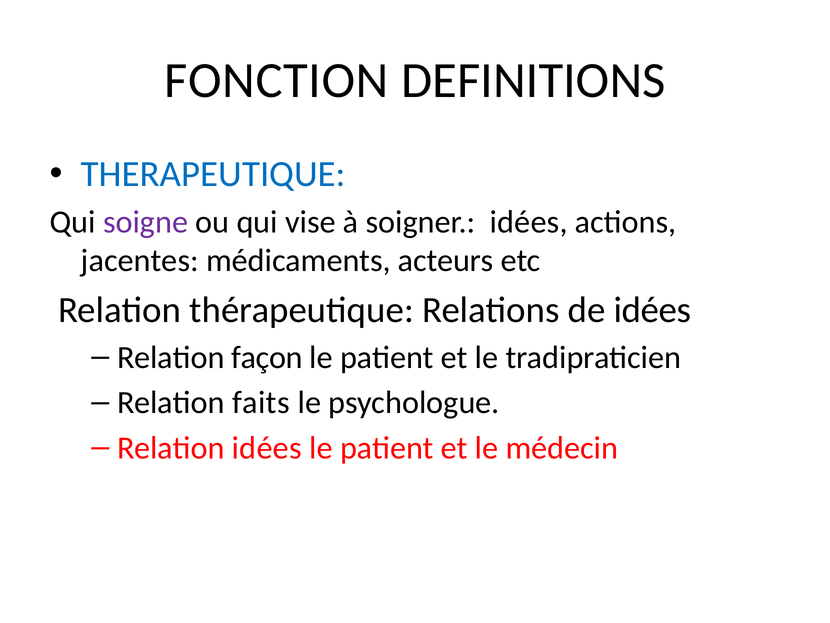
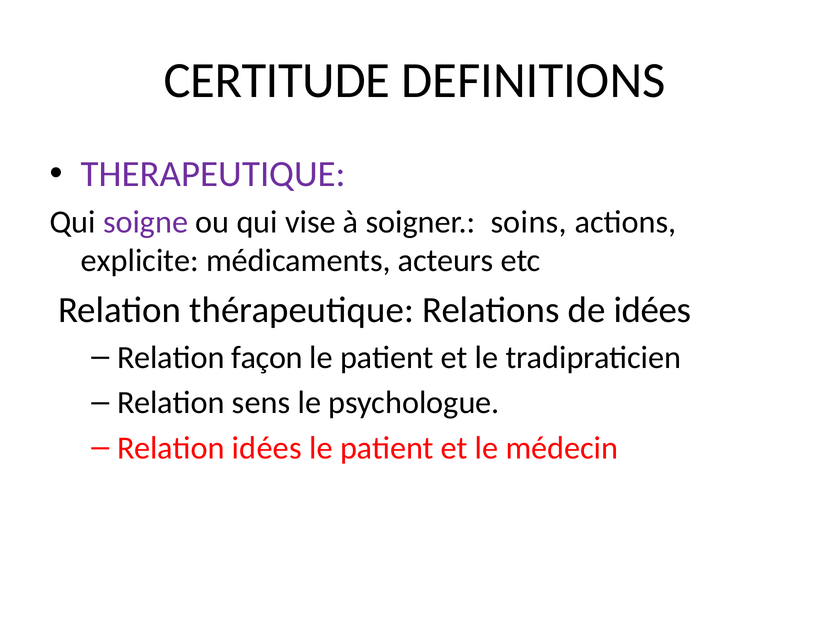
FONCTION: FONCTION -> CERTITUDE (277, 80)
THERAPEUTIQUE colour: blue -> purple (213, 174)
soigner idées: idées -> soins (529, 222)
jacentes: jacentes -> explicite (140, 260)
faits: faits -> sens (261, 402)
